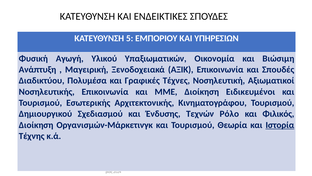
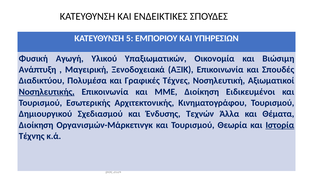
Νοσηλευτικής underline: none -> present (47, 92)
Ρόλο: Ρόλο -> Άλλα (229, 114)
Φιλικός: Φιλικός -> Θέματα (278, 114)
